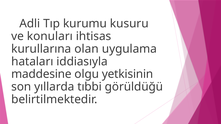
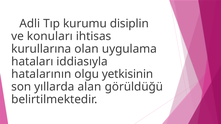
kusuru: kusuru -> disiplin (129, 24)
maddesine: maddesine -> hatalarının (41, 74)
tıbbi: tıbbi -> alan (89, 87)
